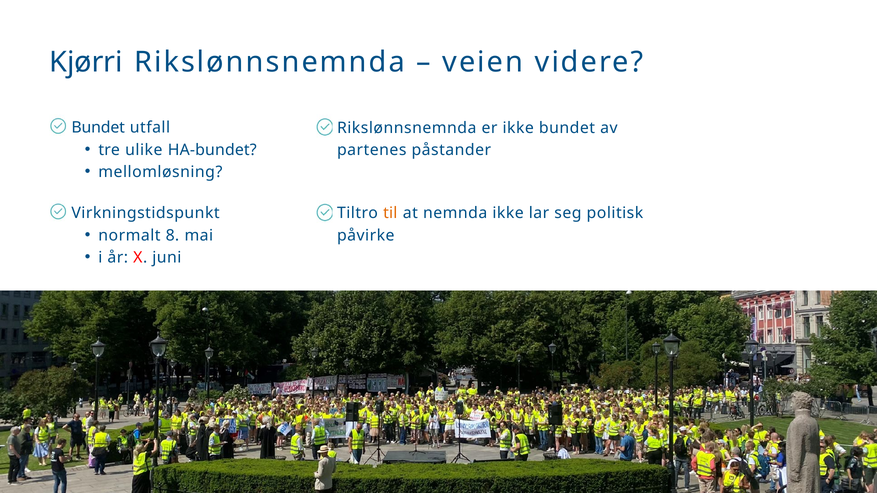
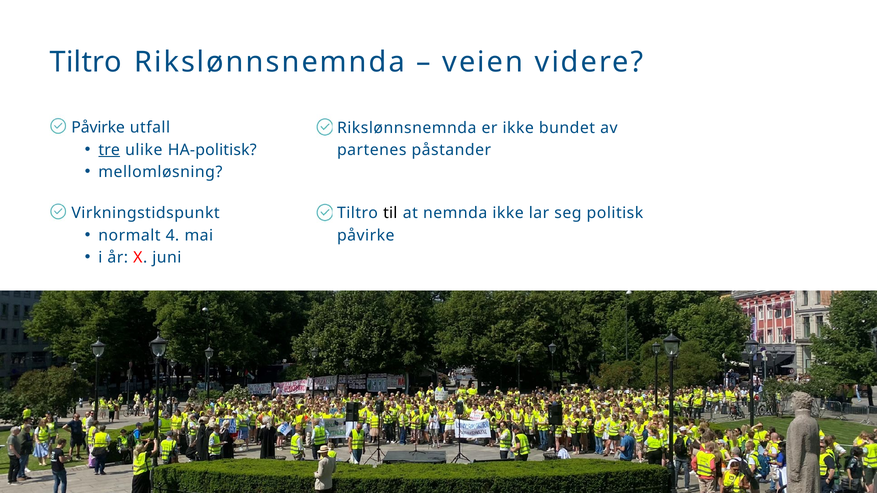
Kjørri: Kjørri -> Tiltro (86, 62)
Bundet: Bundet -> Påvirke (98, 128)
tre underline: none -> present (109, 150)
HA-bundet: HA-bundet -> HA-politisk (212, 150)
til colour: orange -> black (390, 213)
8: 8 -> 4 (172, 235)
